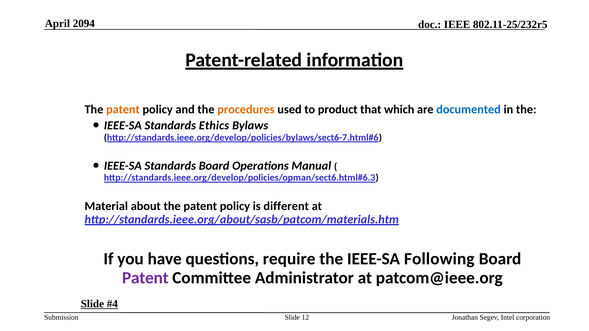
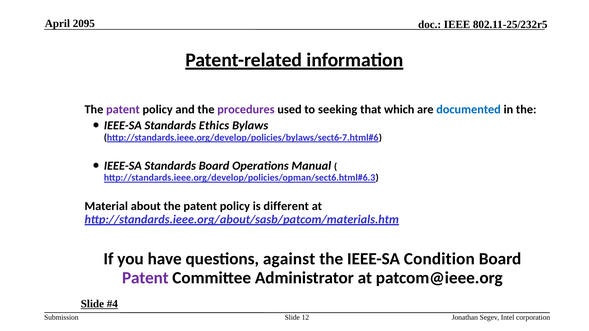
2094: 2094 -> 2095 (84, 23)
patent colour: orange -> purple (123, 110)
procedures colour: orange -> purple (246, 110)
product: product -> seeking (338, 110)
require: require -> against (289, 259)
Following: Following -> Condition (439, 259)
